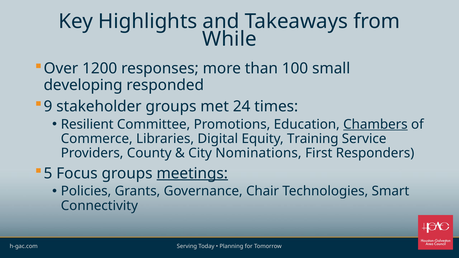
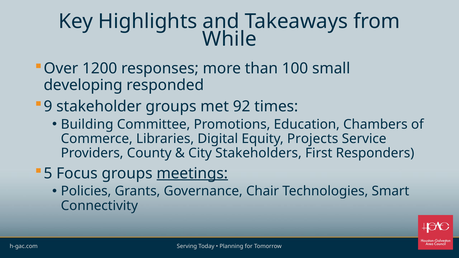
24: 24 -> 92 (242, 106)
Resilient: Resilient -> Building (87, 124)
Chambers underline: present -> none (375, 124)
Training: Training -> Projects (313, 139)
Nominations: Nominations -> Stakeholders (259, 153)
